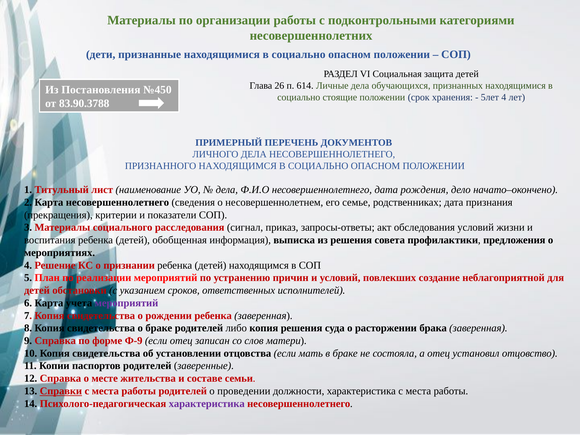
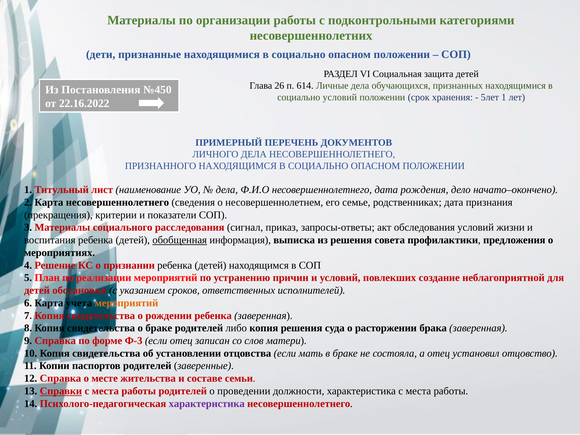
социально стоящие: стоящие -> условий (340, 97)
5лет 4: 4 -> 1 (504, 97)
83.90.3788: 83.90.3788 -> 22.16.2022 (84, 103)
обобщенная underline: none -> present (180, 240)
мероприятий colour: purple -> orange (127, 303)
Ф-9: Ф-9 -> Ф-3 (134, 341)
